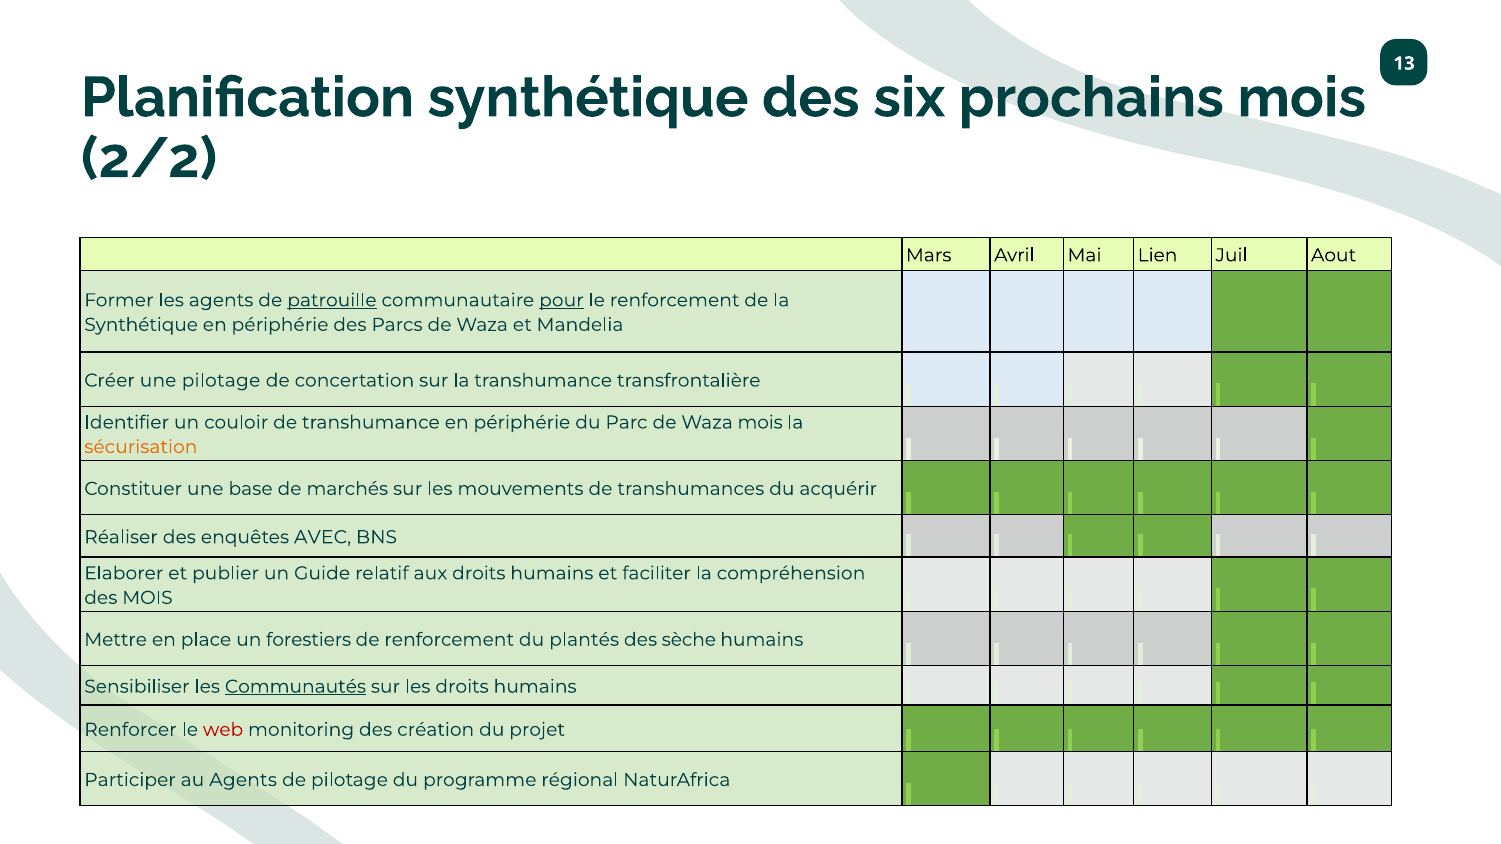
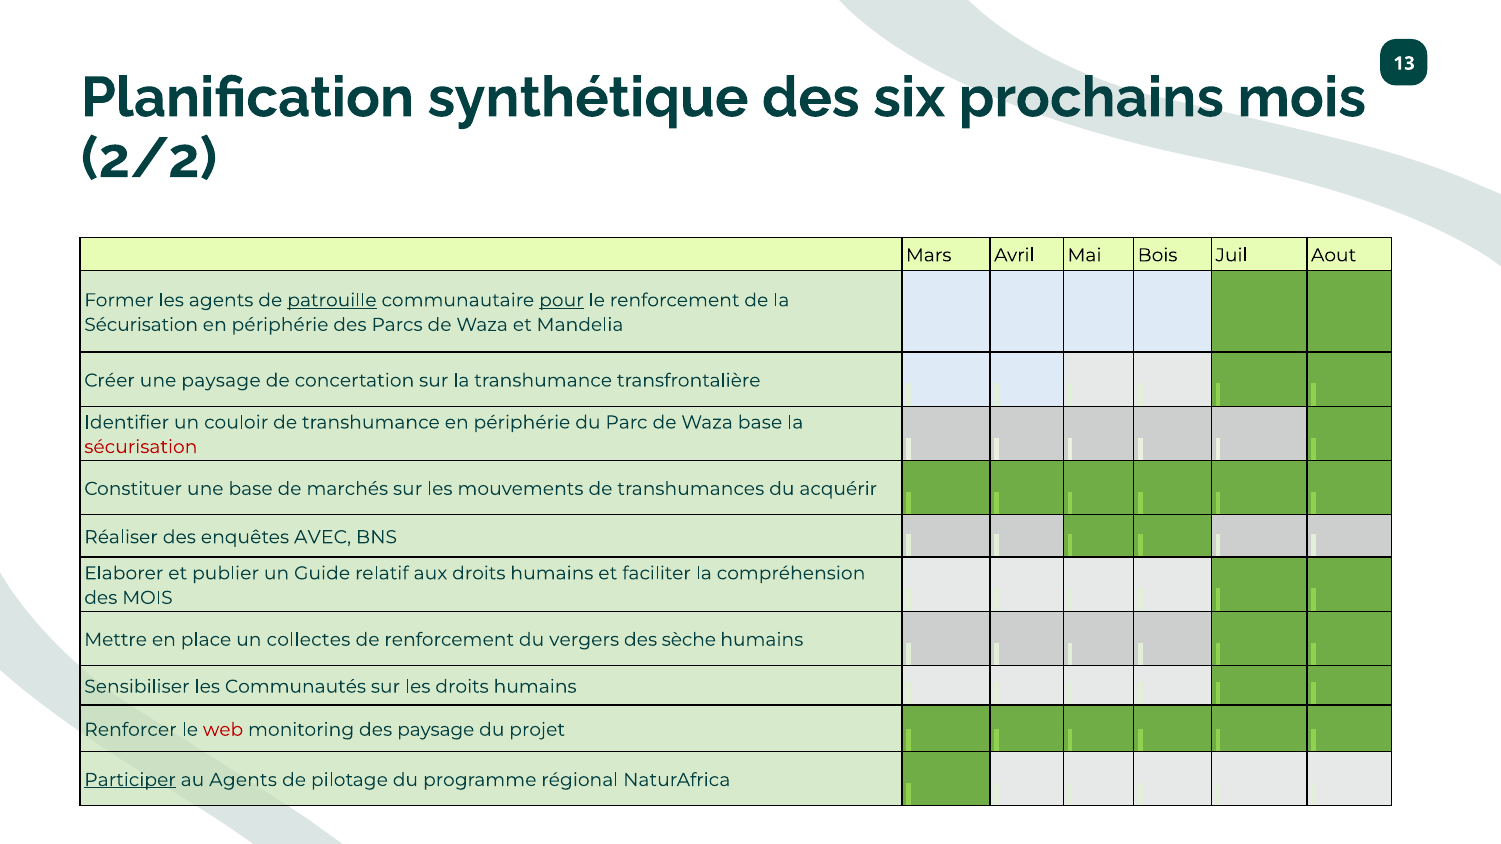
Lien: Lien -> Bois (1158, 255)
Synthétique: Synthétique -> Sécurisation (141, 325)
une pilotage: pilotage -> paysage (221, 381)
Waza mois: mois -> base (760, 423)
sécurisation colour: orange -> red (141, 447)
forestiers: forestiers -> collectes (308, 640)
plantés: plantés -> vergers (584, 640)
Communautés underline: present -> none (295, 687)
des création: création -> paysage (436, 730)
Participer underline: none -> present (130, 780)
